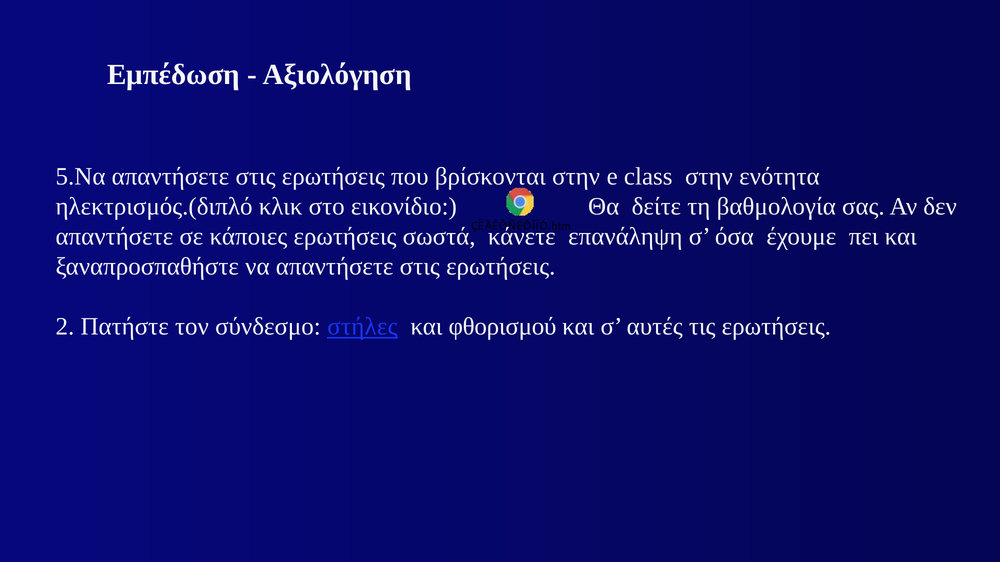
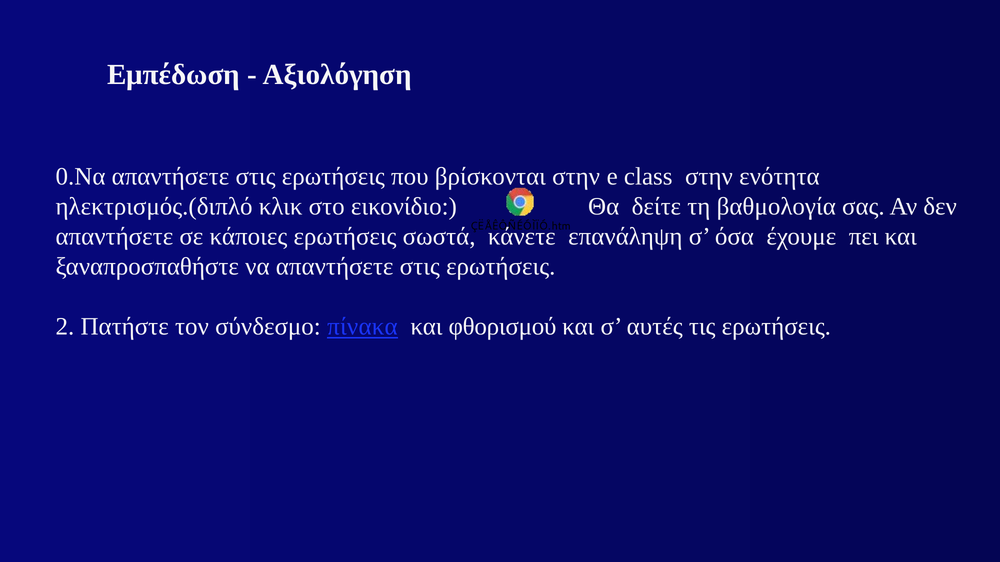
5.Να: 5.Να -> 0.Να (81, 177)
στήλες: στήλες -> πίνακα (362, 327)
